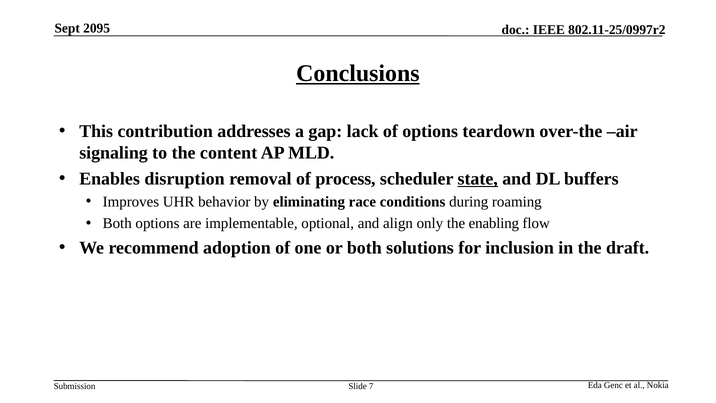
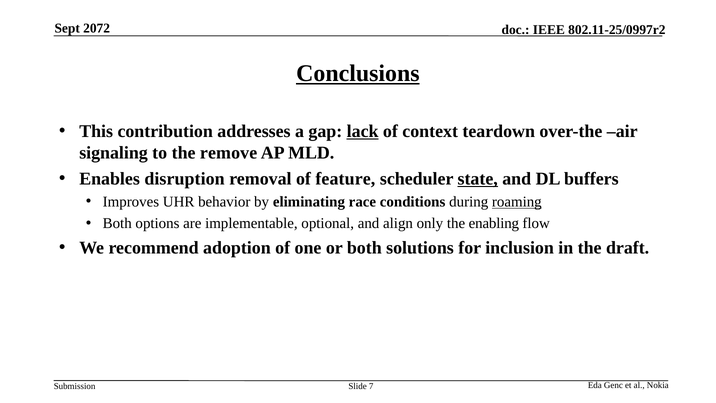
2095: 2095 -> 2072 (97, 28)
lack underline: none -> present (363, 131)
of options: options -> context (430, 131)
content: content -> remove (229, 153)
process: process -> feature (345, 178)
roaming underline: none -> present (517, 202)
